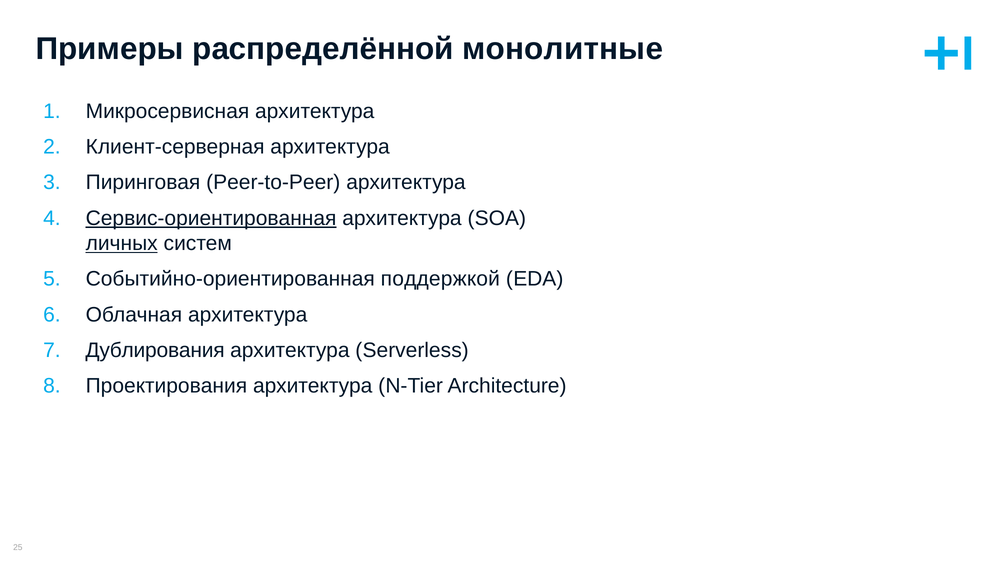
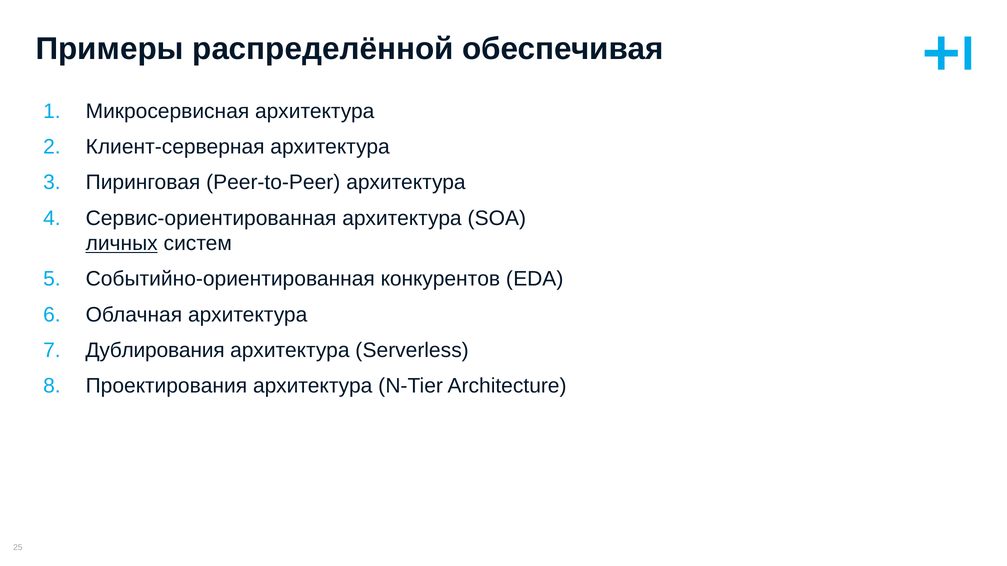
монолитные: монолитные -> обеспечивая (563, 49)
Сервис-ориентированная underline: present -> none (211, 218)
поддержкой: поддержкой -> конкурентов (440, 279)
